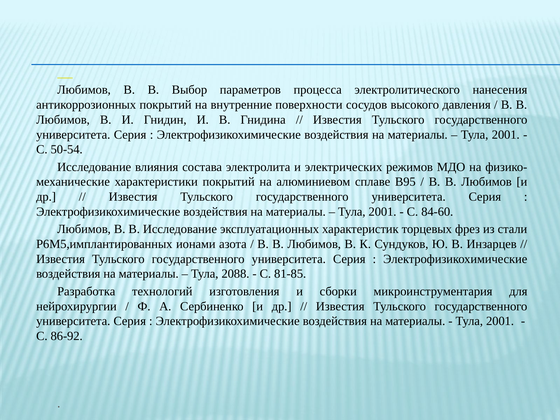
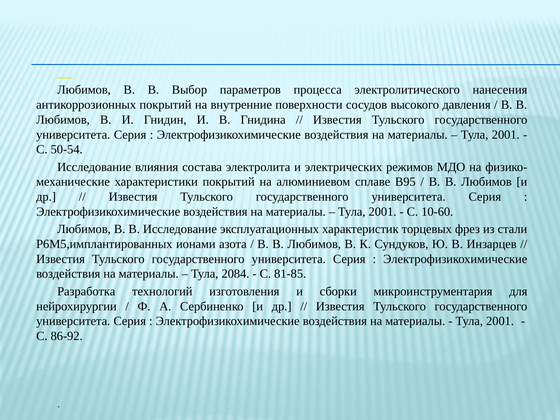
84-60: 84-60 -> 10-60 (437, 212)
2088: 2088 -> 2084 (235, 274)
